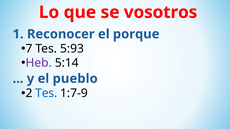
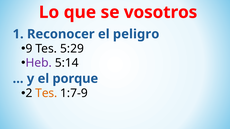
porque: porque -> peligro (136, 34)
7: 7 -> 9 (29, 49)
5:93: 5:93 -> 5:29 (72, 49)
pueblo: pueblo -> porque (75, 79)
Tes colour: blue -> orange (46, 93)
